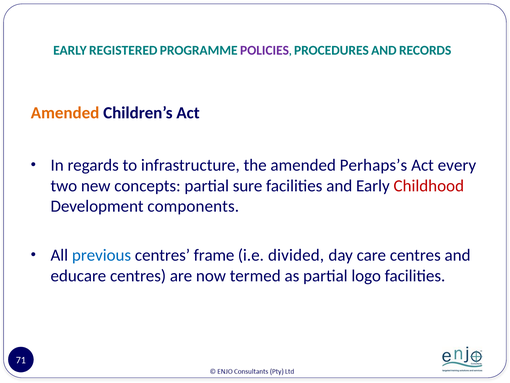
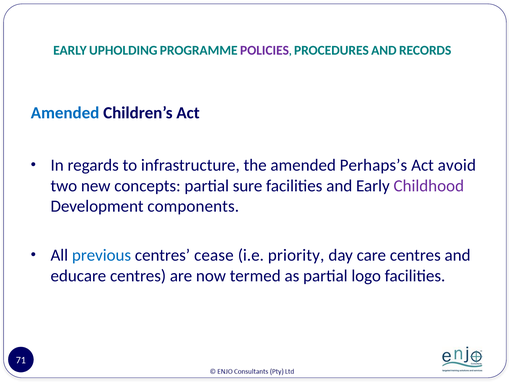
REGISTERED: REGISTERED -> UPHOLDING (123, 50)
Amended colour: orange -> blue (65, 113)
every: every -> avoid (457, 165)
Childhood colour: red -> purple (429, 186)
frame: frame -> cease (214, 255)
divided: divided -> priority (296, 255)
